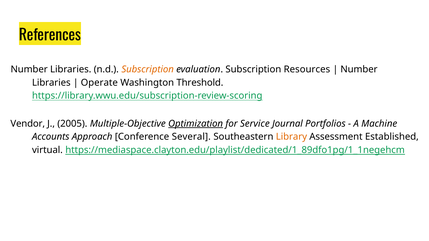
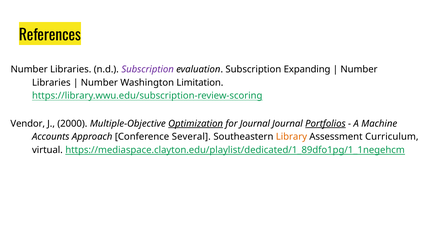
Subscription colour: orange -> purple (148, 70)
Resources: Resources -> Expanding (307, 70)
Operate: Operate -> Number (99, 83)
Threshold: Threshold -> Limitation (200, 83)
2005: 2005 -> 2000 (72, 124)
for Service: Service -> Journal (255, 124)
Portfolios underline: none -> present (325, 124)
Established: Established -> Curriculum (392, 137)
